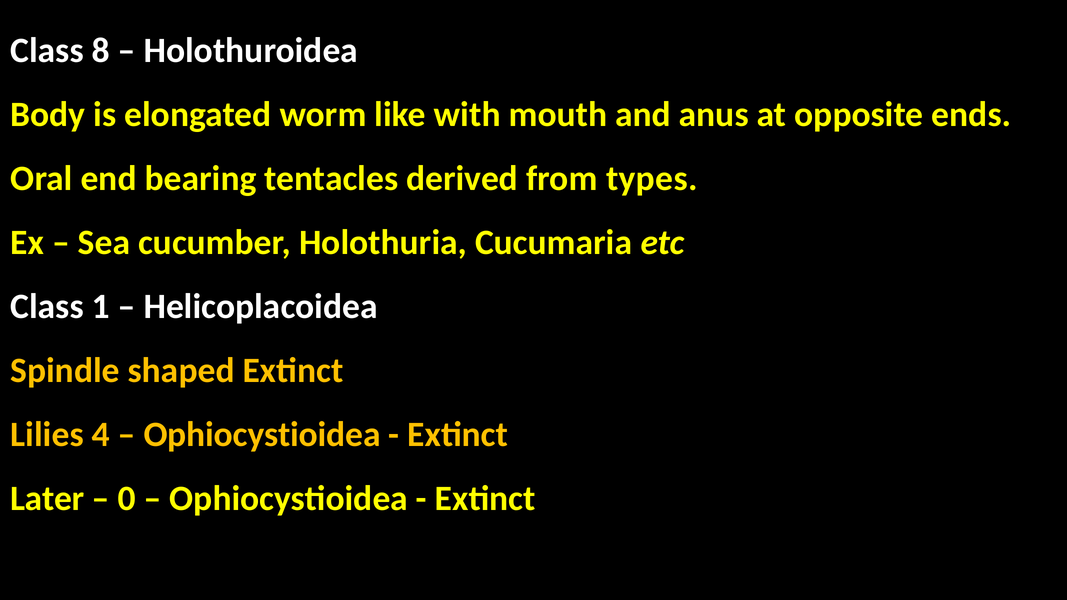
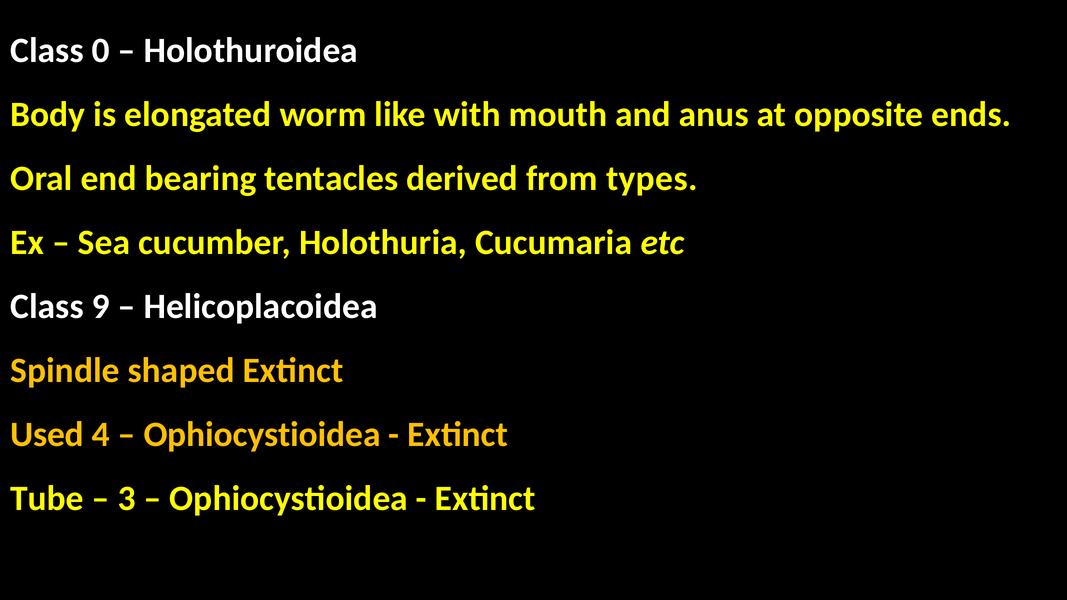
8: 8 -> 0 (101, 50)
1: 1 -> 9 (101, 306)
Lilies: Lilies -> Used (47, 435)
Later: Later -> Tube (47, 499)
0: 0 -> 3 (127, 499)
